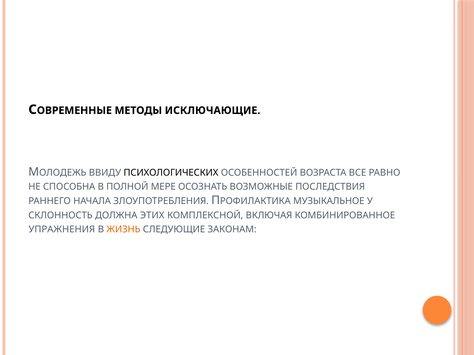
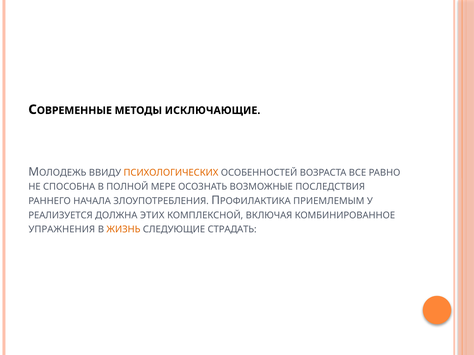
ПСИХОЛОГИЧЕСКИХ colour: black -> orange (171, 173)
МУЗЫКАЛЬНОЕ: МУЗЫКАЛЬНОЕ -> ПРИЕМЛЕМЫМ (329, 201)
СКЛОННОСТЬ: СКЛОННОСТЬ -> РЕАЛИЗУЕТСЯ (61, 216)
ЗАКОНАМ: ЗАКОНАМ -> СТРАДАТЬ (232, 230)
